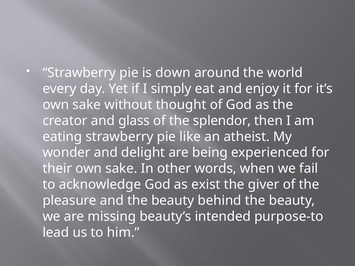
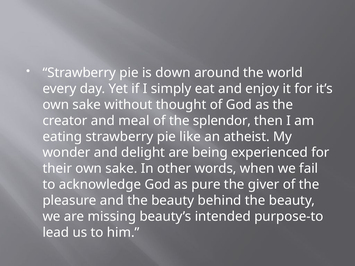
glass: glass -> meal (134, 121)
exist: exist -> pure (206, 185)
